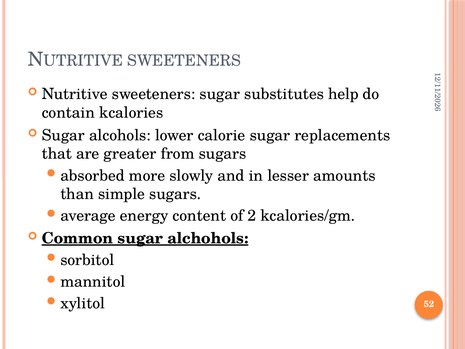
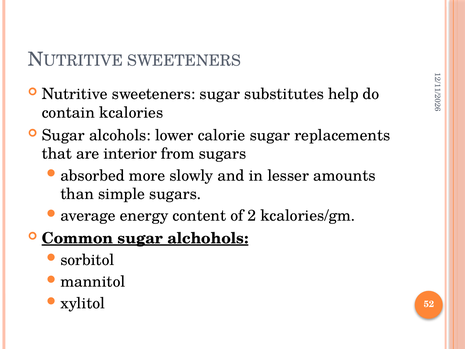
greater: greater -> interior (130, 154)
